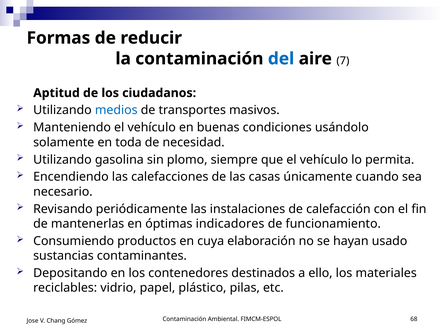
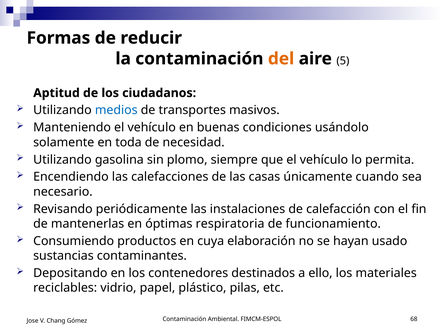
del colour: blue -> orange (281, 59)
7: 7 -> 5 (343, 61)
indicadores: indicadores -> respiratoria (230, 224)
